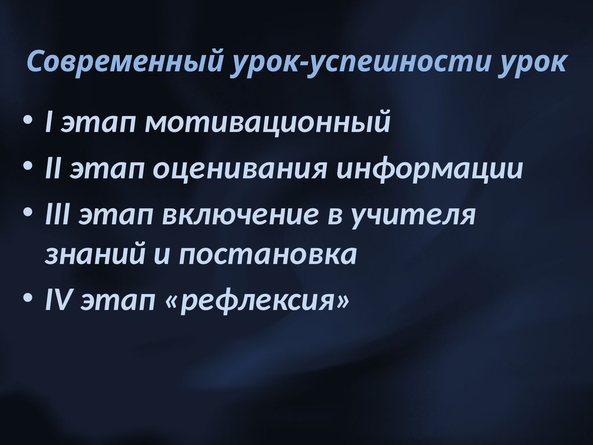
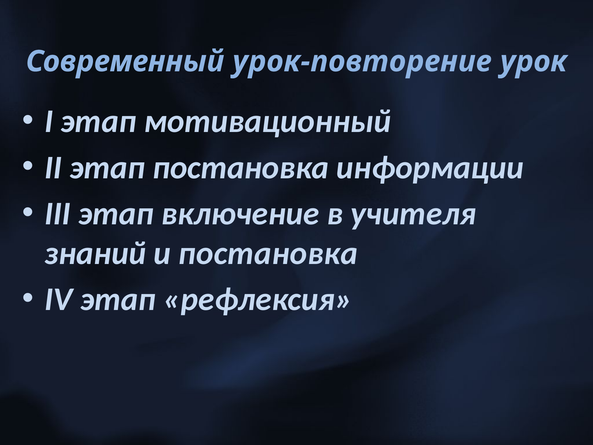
урок-успешности: урок-успешности -> урок-повторение (362, 61)
этап оценивания: оценивания -> постановка (241, 167)
